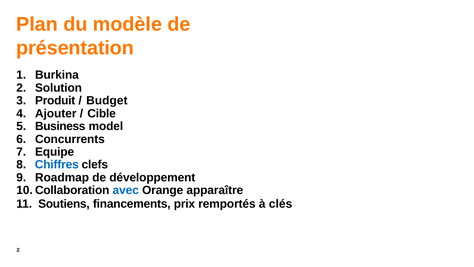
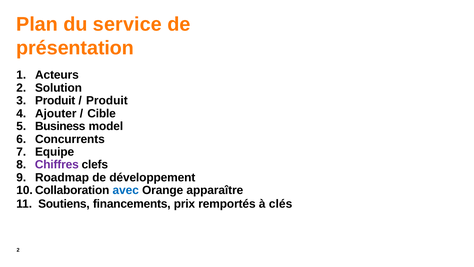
modèle: modèle -> service (127, 24)
Burkina: Burkina -> Acteurs (57, 75)
Budget: Budget -> Produit (107, 100)
Chiffres colour: blue -> purple (57, 165)
